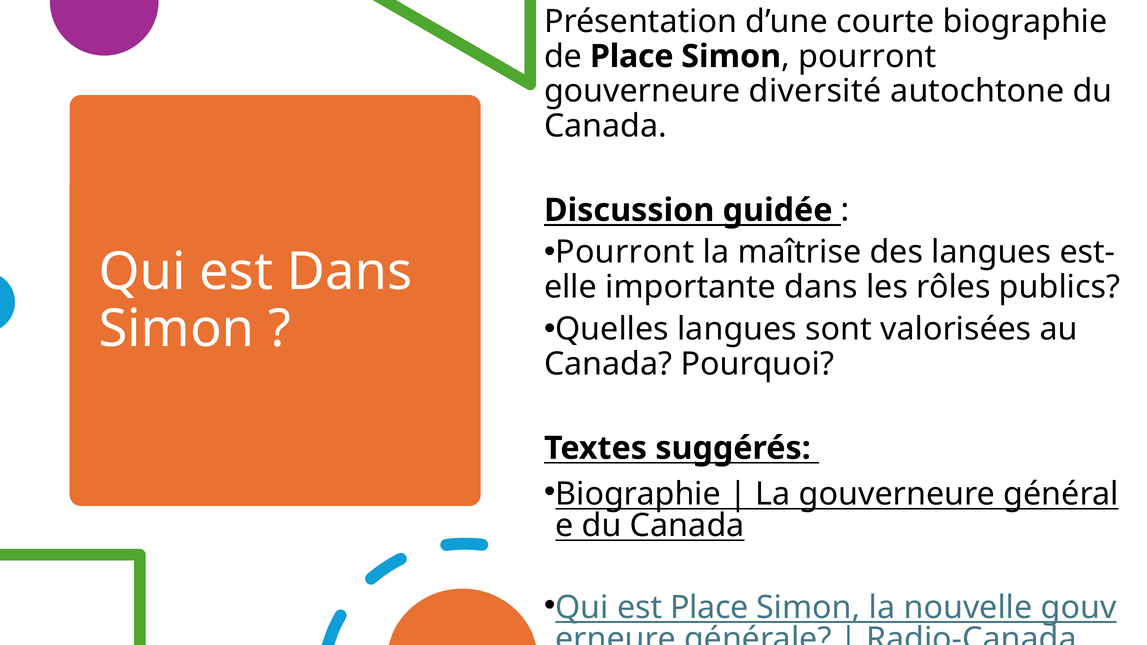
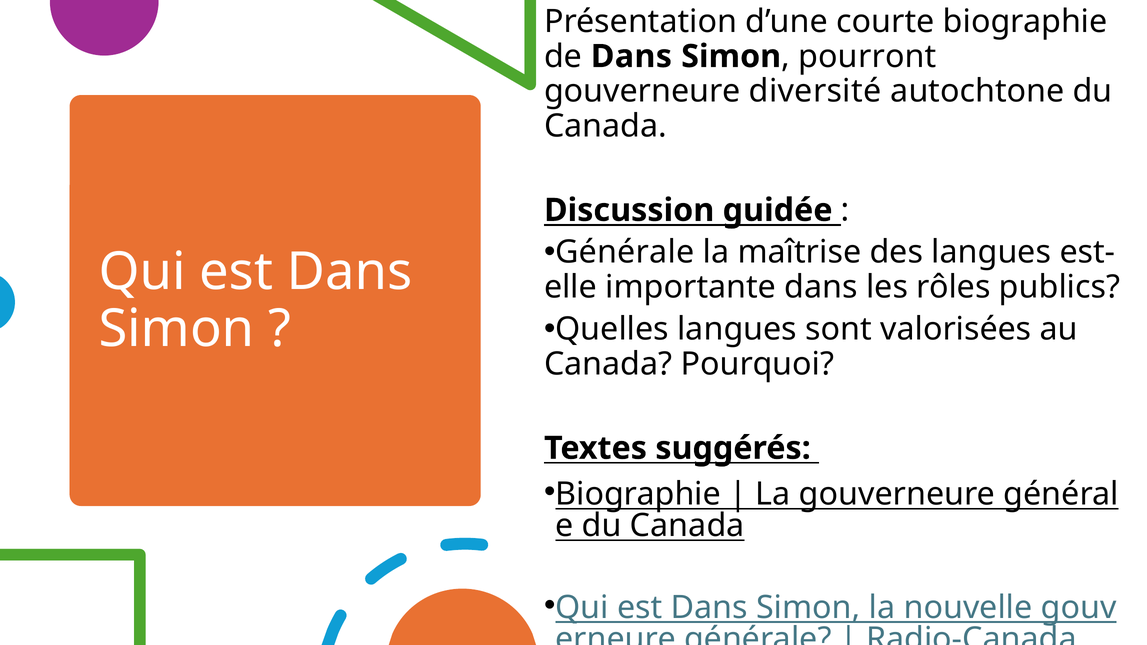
de Place: Place -> Dans (631, 56)
Pourront: Pourront -> Générale (625, 252)
Place: Place -> Dans (709, 608)
